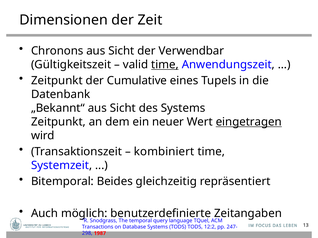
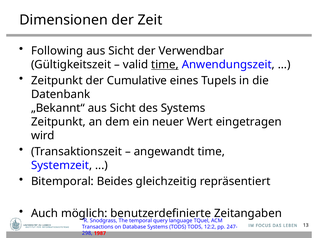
Chronons: Chronons -> Following (57, 51)
eingetragen underline: present -> none (249, 122)
kombiniert: kombiniert -> angewandt (164, 152)
